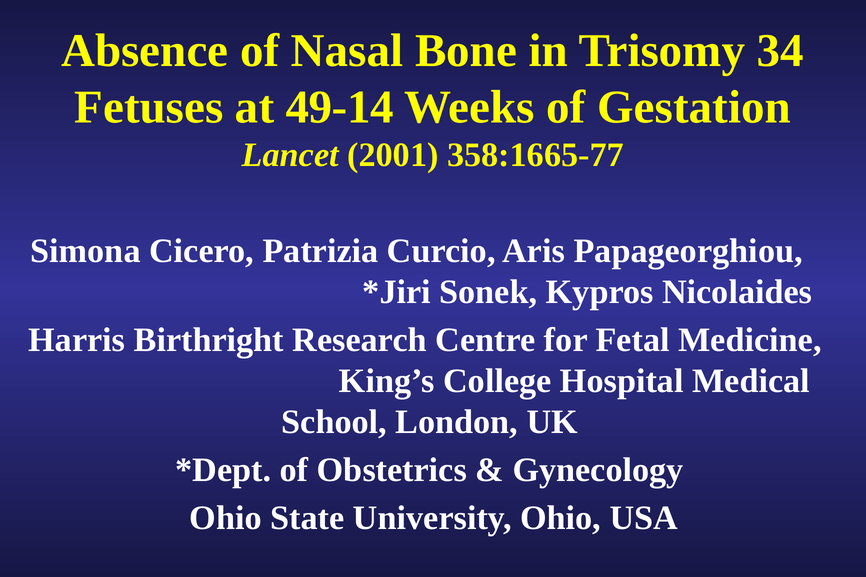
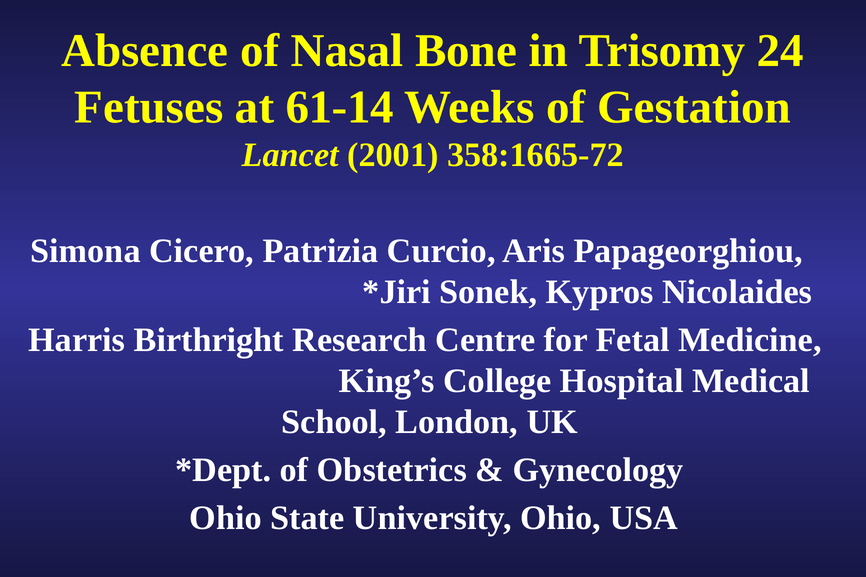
34: 34 -> 24 (780, 51)
49-14: 49-14 -> 61-14 (340, 107)
358:1665-77: 358:1665-77 -> 358:1665-72 (535, 155)
